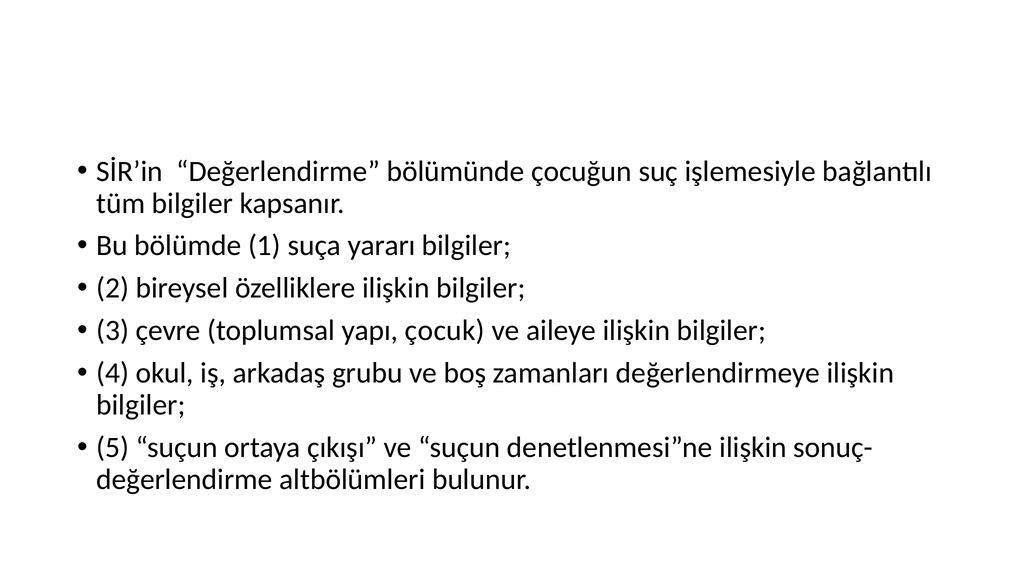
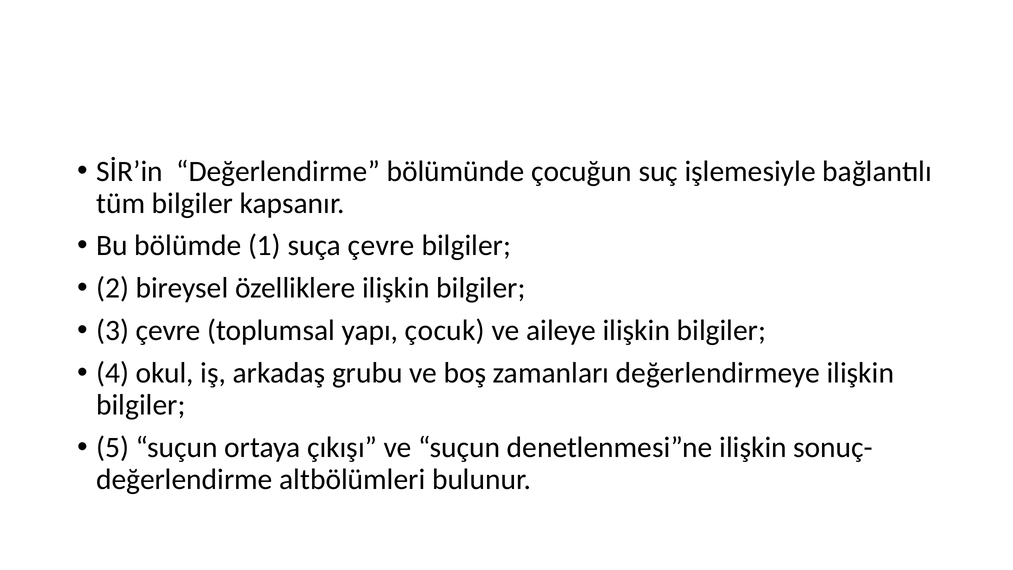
suça yararı: yararı -> çevre (381, 246)
